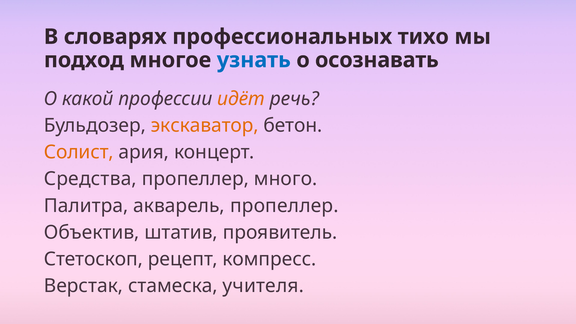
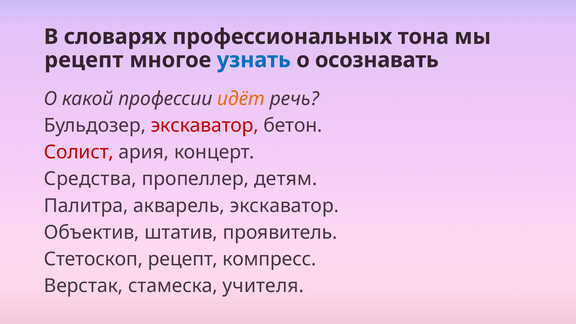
тихо: тихо -> тона (423, 37)
подход: подход -> рецепт (84, 60)
экскаватор colour: orange -> red (205, 125)
Солист colour: orange -> red (79, 152)
много: много -> детям (286, 179)
акварель пропеллер: пропеллер -> экскаватор (284, 206)
